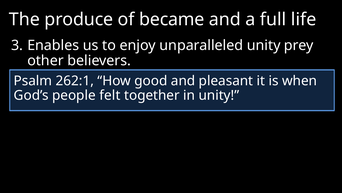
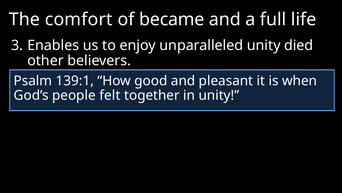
produce: produce -> comfort (79, 19)
prey: prey -> died (299, 45)
262:1: 262:1 -> 139:1 (75, 81)
